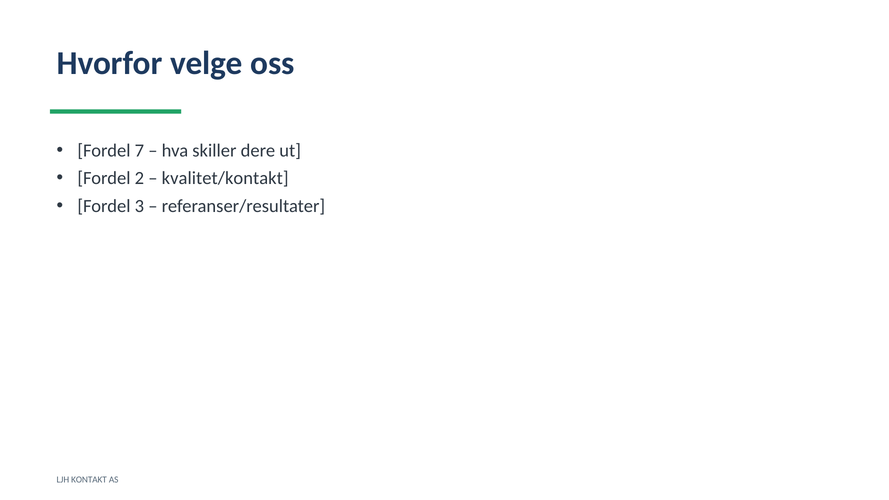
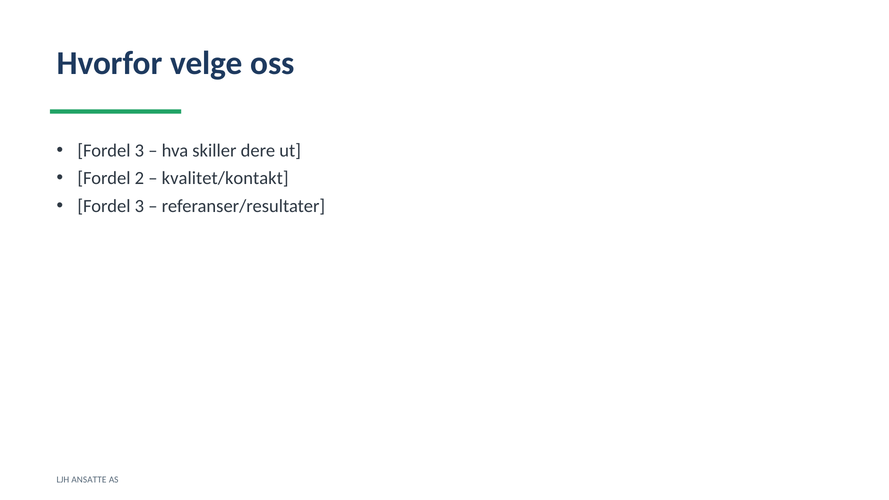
7: 7 -> 3 (139, 151)
KONTAKT: KONTAKT -> ANSATTE (89, 480)
